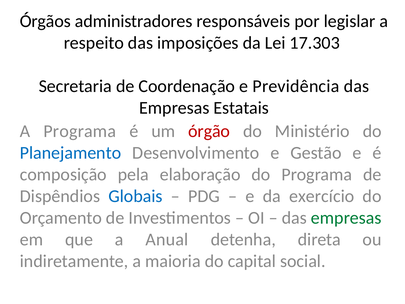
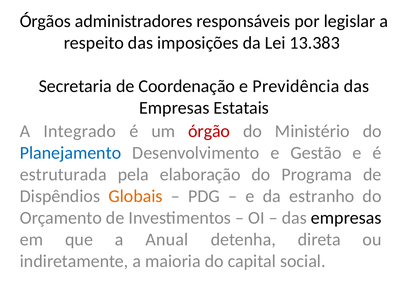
17.303: 17.303 -> 13.383 (315, 43)
A Programa: Programa -> Integrado (80, 131)
composição: composição -> estruturada (63, 174)
Globais colour: blue -> orange (136, 196)
exercício: exercício -> estranho (322, 196)
empresas colour: green -> black (346, 218)
